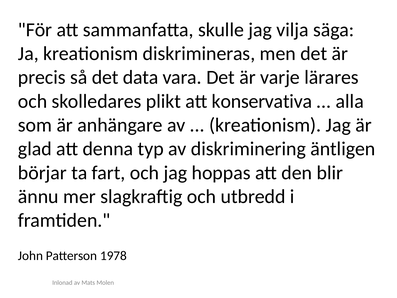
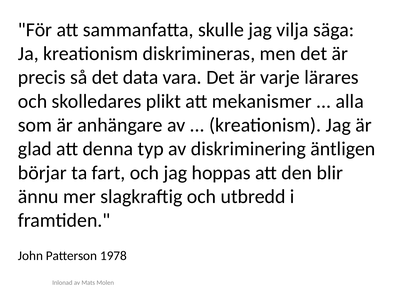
konservativa: konservativa -> mekanismer (262, 101)
